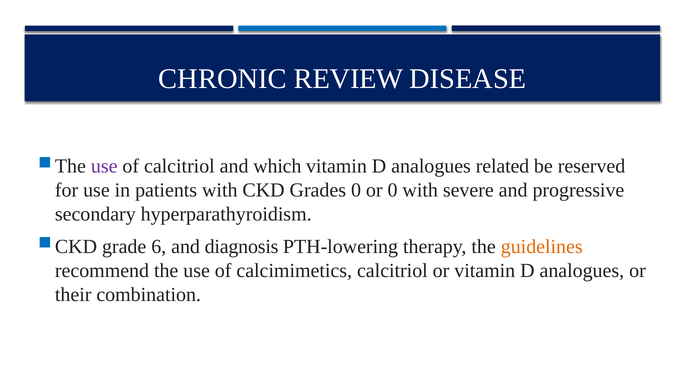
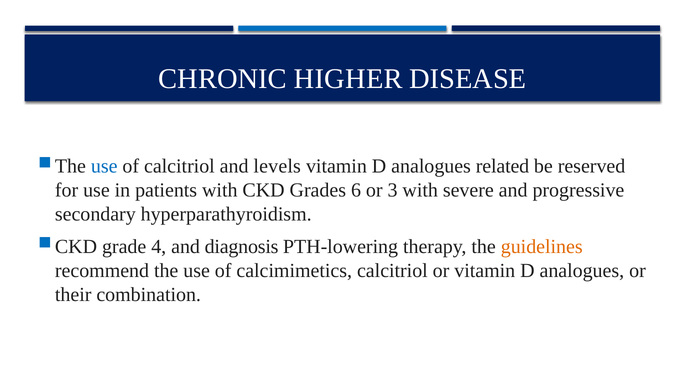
REVIEW: REVIEW -> HIGHER (348, 79)
use colour: purple -> blue (104, 166)
which: which -> levels (277, 166)
Grades 0: 0 -> 6 (356, 190)
or 0: 0 -> 3 (393, 190)
6: 6 -> 4 (159, 247)
